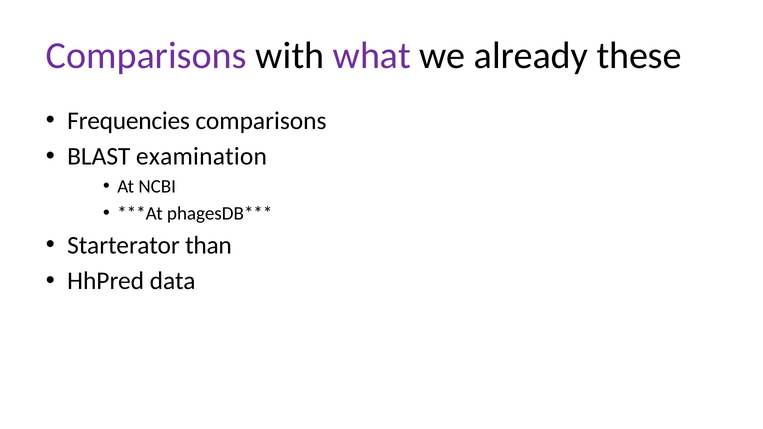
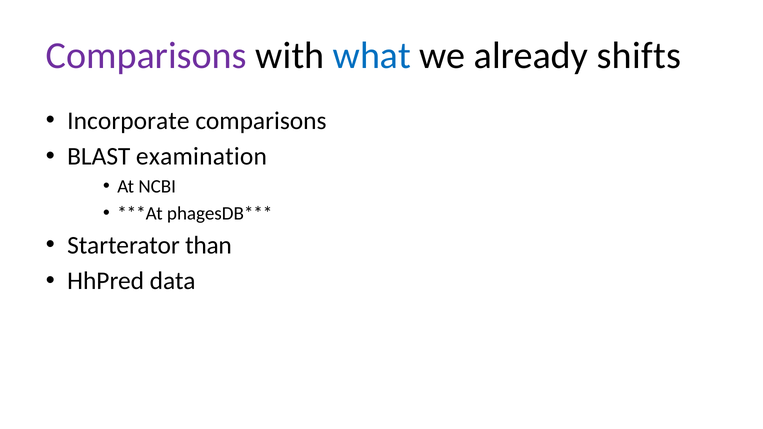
what colour: purple -> blue (372, 56)
these: these -> shifts (639, 56)
Frequencies: Frequencies -> Incorporate (128, 121)
